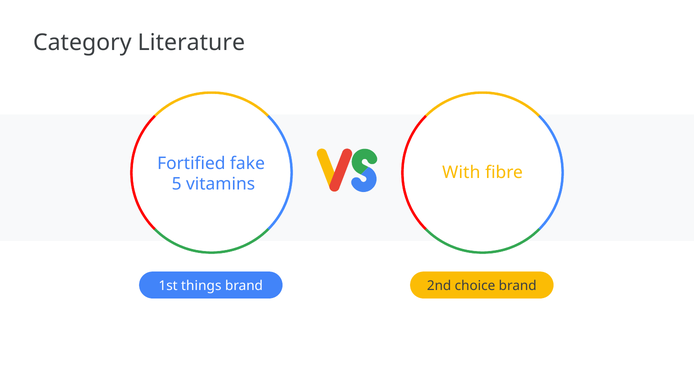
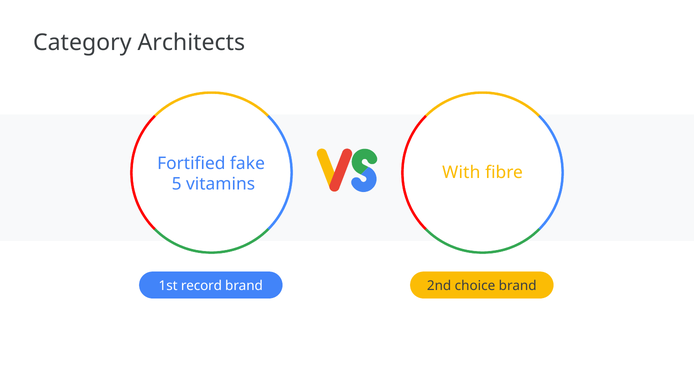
Literature: Literature -> Architects (191, 43)
things: things -> record (201, 286)
